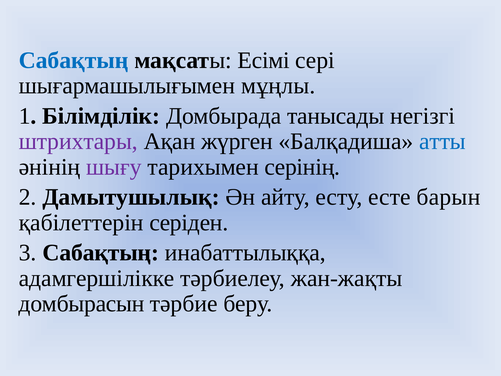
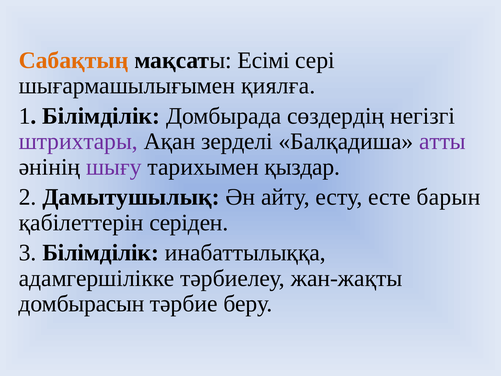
Сабақтың colour: blue -> orange (74, 60)
мұңлы: мұңлы -> қиялға (278, 86)
танысады: танысады -> сөздердің (336, 116)
жүрген: жүрген -> зерделі (237, 141)
атты colour: blue -> purple (443, 141)
серінің: серінің -> қыздар (302, 167)
3 Сабақтың: Сабақтың -> Білімділік (101, 253)
